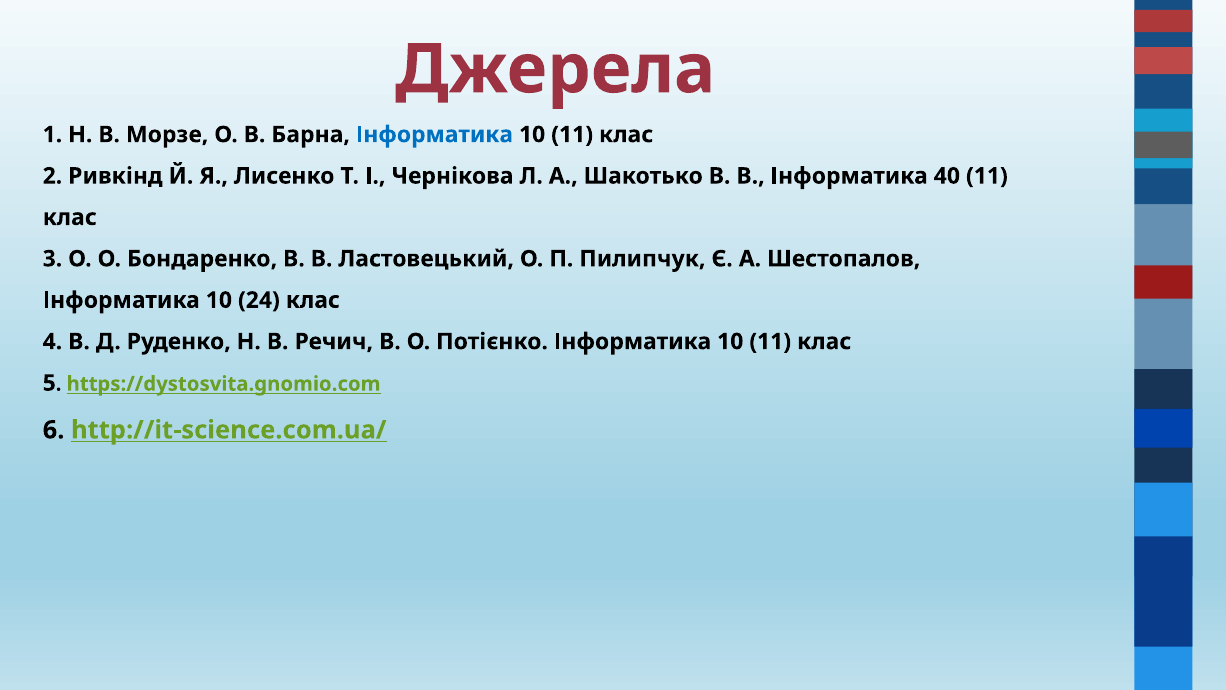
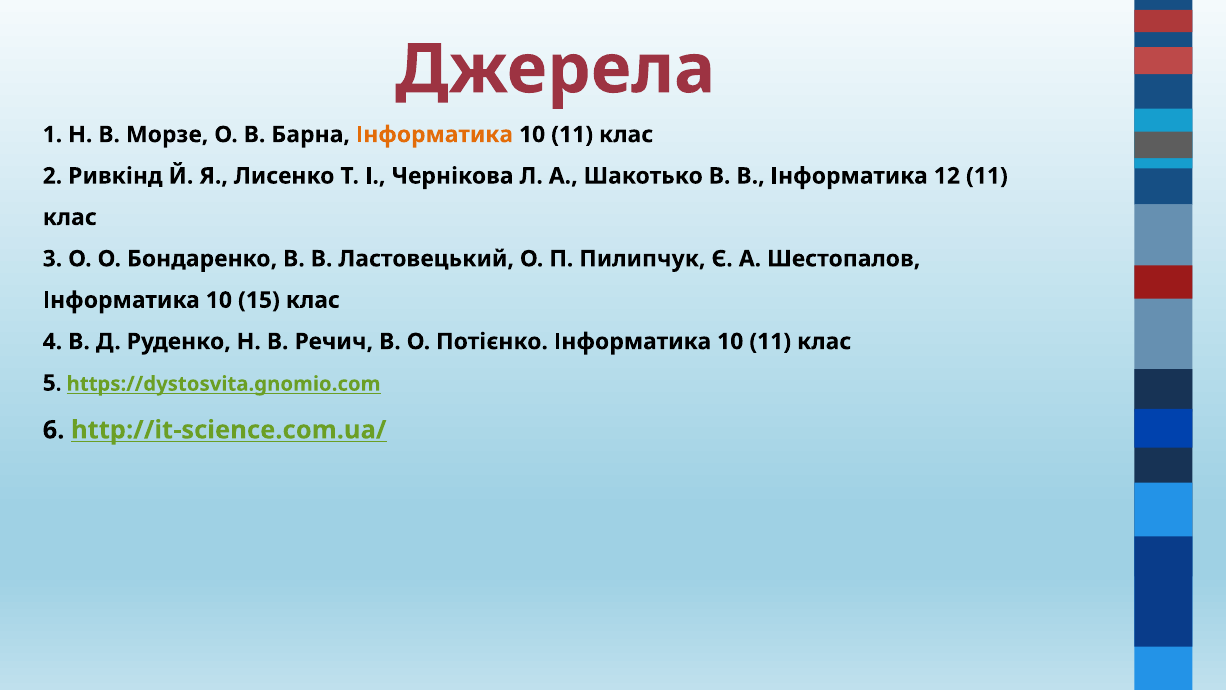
Інформатика colour: blue -> orange (434, 135)
40: 40 -> 12 (947, 176)
24: 24 -> 15 (259, 300)
